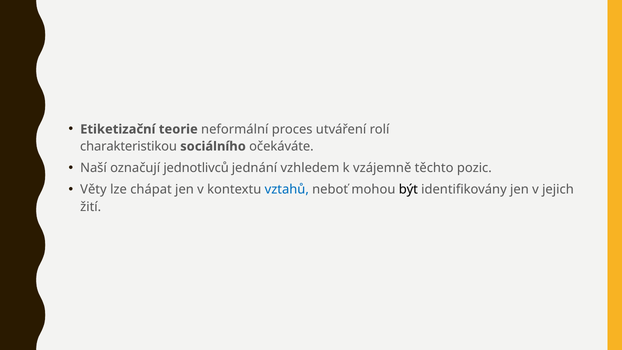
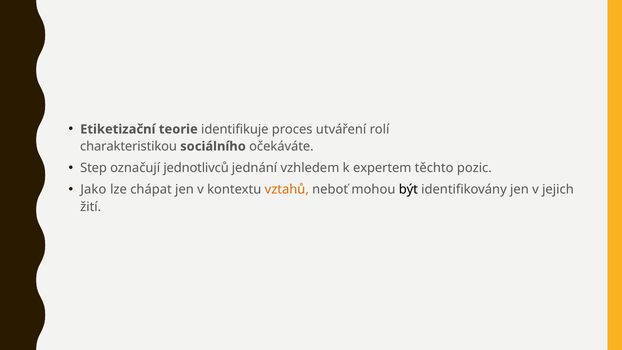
neformální: neformální -> identifikuje (235, 129)
Naší: Naší -> Step (94, 168)
vzájemně: vzájemně -> expertem (382, 168)
Věty: Věty -> Jako (93, 190)
vztahů colour: blue -> orange (287, 190)
